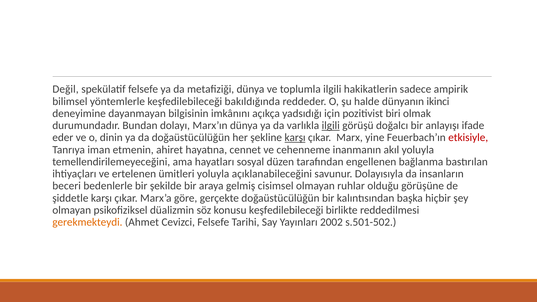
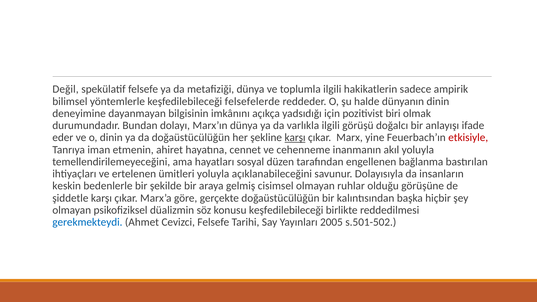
bakıldığında: bakıldığında -> felsefelerde (252, 101)
dünyanın ikinci: ikinci -> dinin (438, 101)
ilgili underline: present -> none (331, 126)
beceri: beceri -> keskin (67, 186)
gerekmekteydi colour: orange -> blue (87, 222)
2002: 2002 -> 2005 (331, 222)
